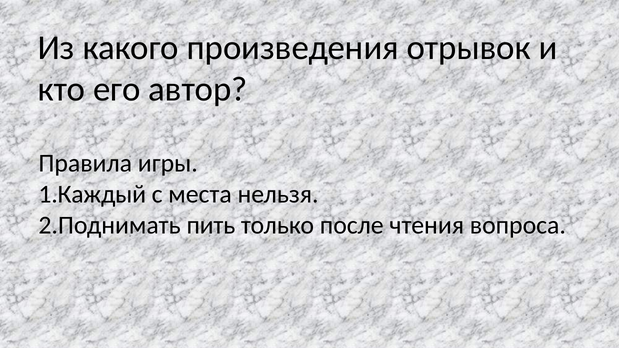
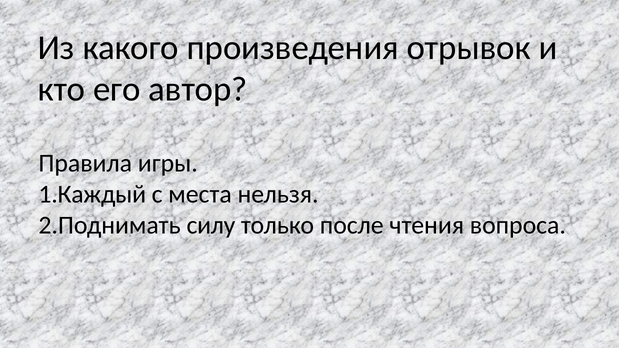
пить: пить -> силу (211, 225)
